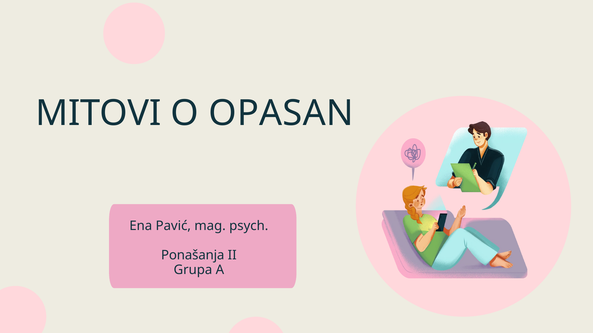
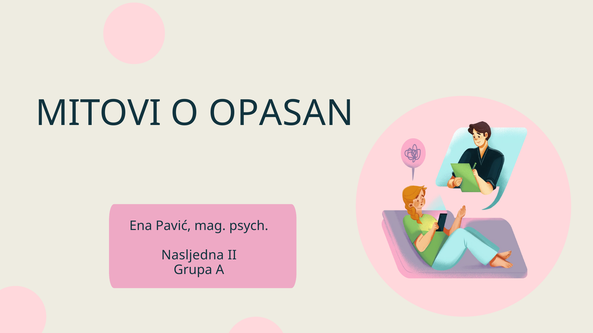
Ponašanja: Ponašanja -> Nasljedna (193, 256)
